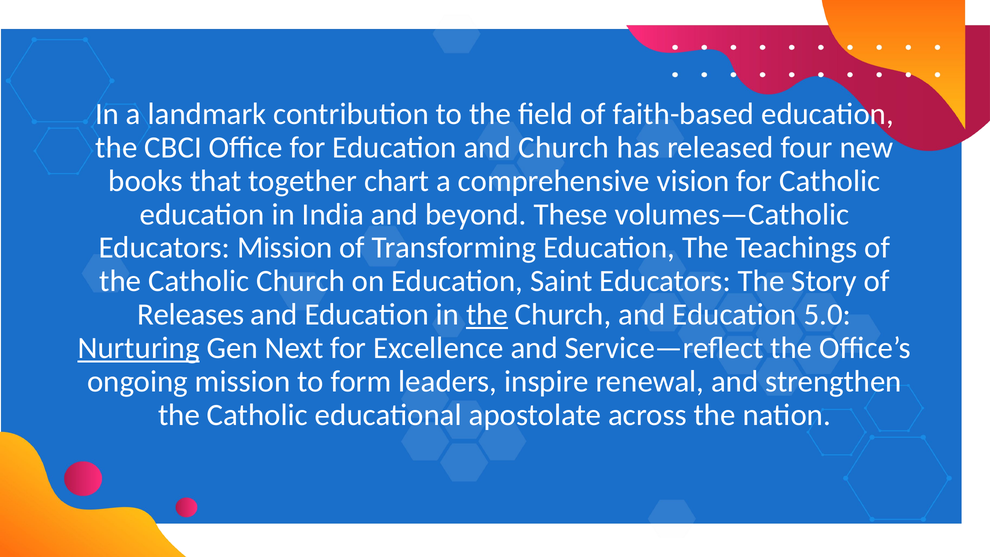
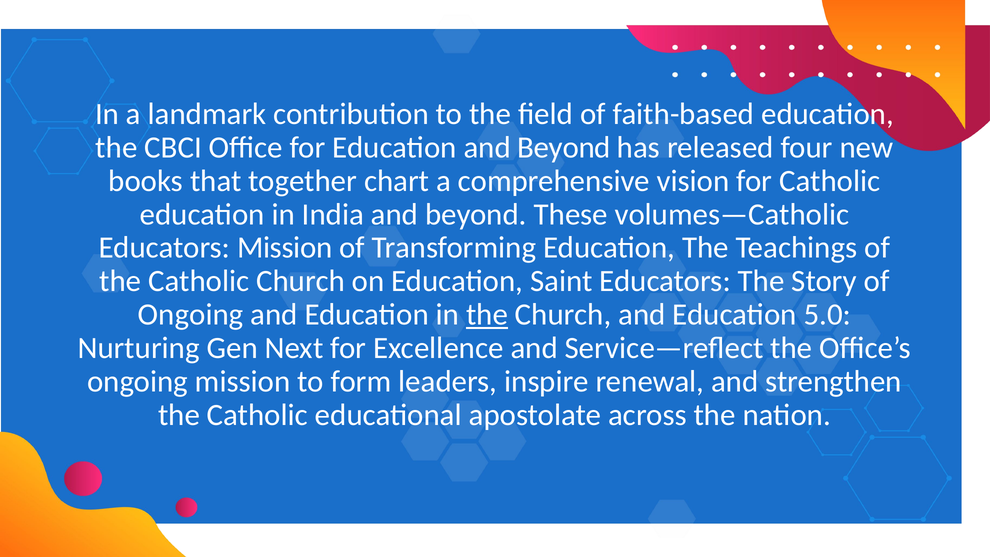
Education and Church: Church -> Beyond (564, 147)
Releases: Releases -> Ongoing (191, 315)
Nurturing underline: present -> none (139, 348)
